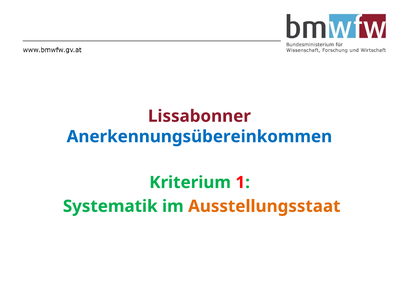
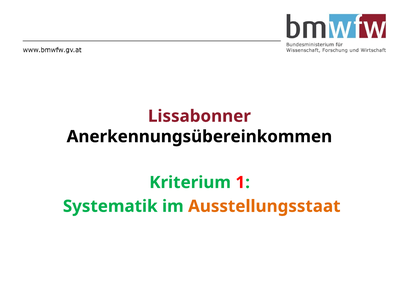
Anerkennungsübereinkommen colour: blue -> black (199, 137)
